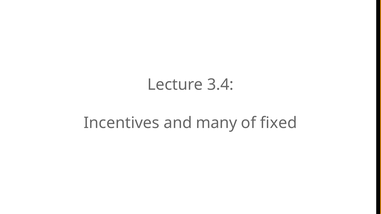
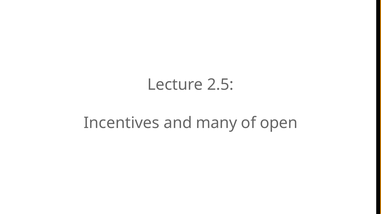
3.4: 3.4 -> 2.5 (220, 85)
fixed: fixed -> open (279, 123)
